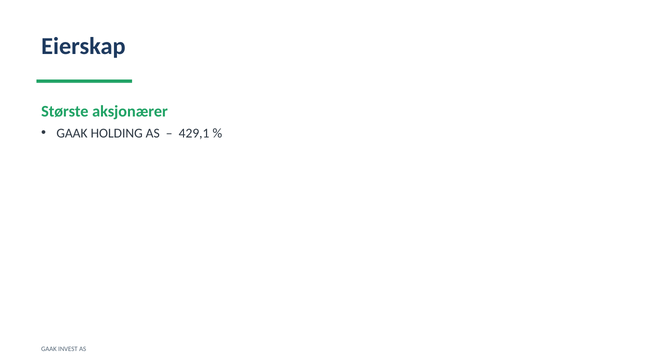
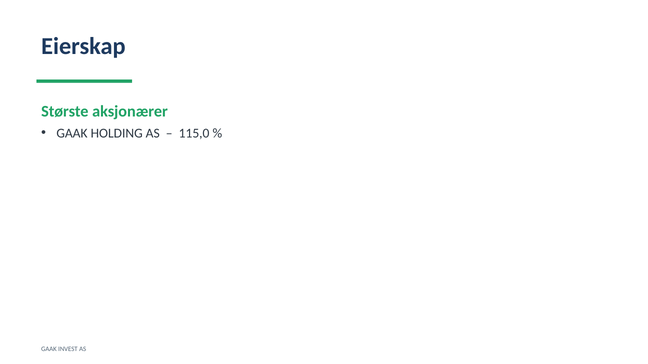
429,1: 429,1 -> 115,0 (194, 133)
